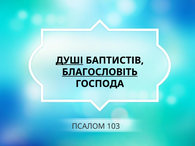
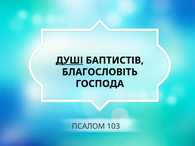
БЛАГОСЛОВІТЬ underline: present -> none (100, 72)
